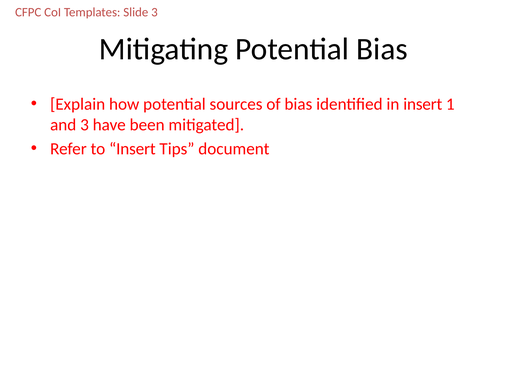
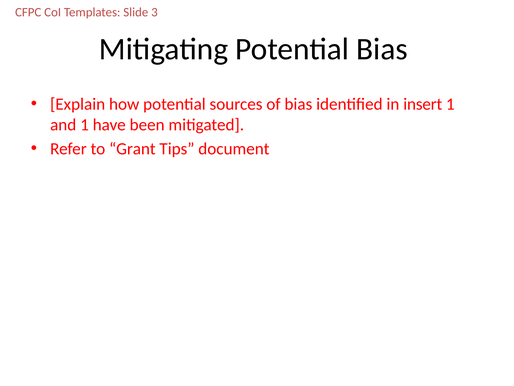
and 3: 3 -> 1 (85, 125)
to Insert: Insert -> Grant (132, 149)
